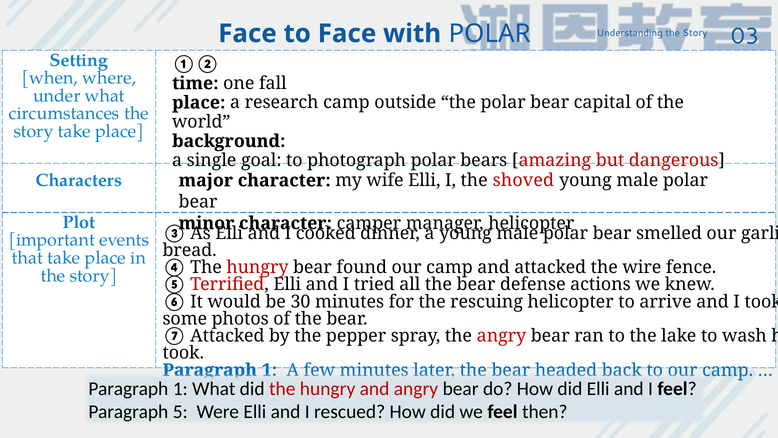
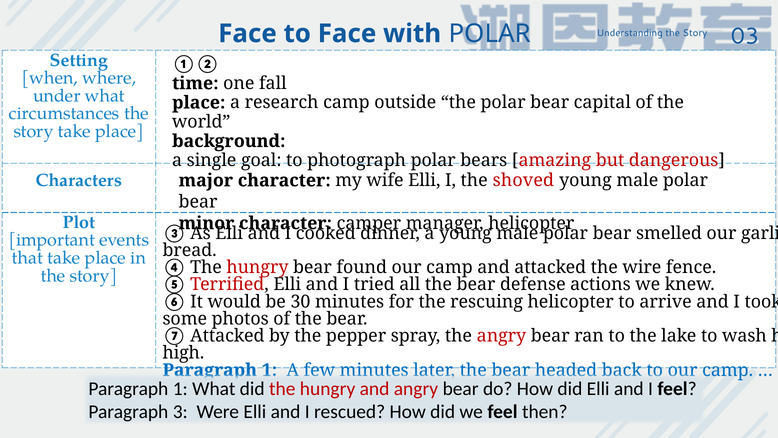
took: took -> high (183, 353)
5: 5 -> 3 (180, 412)
